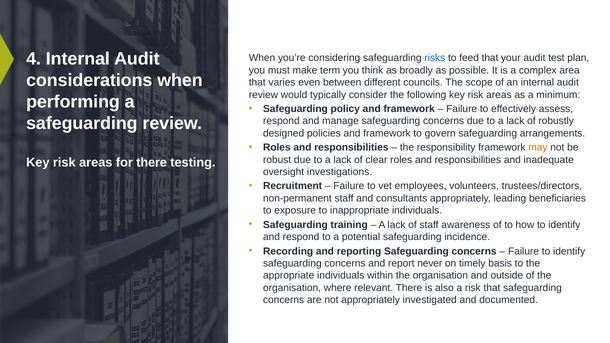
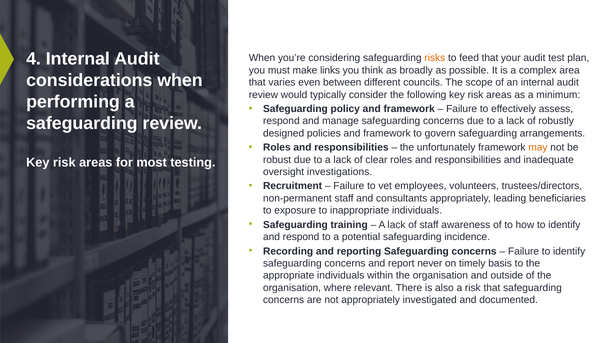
risks colour: blue -> orange (435, 58)
term: term -> links (330, 70)
responsibility: responsibility -> unfortunately (446, 148)
for there: there -> most (152, 163)
